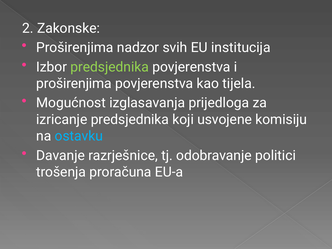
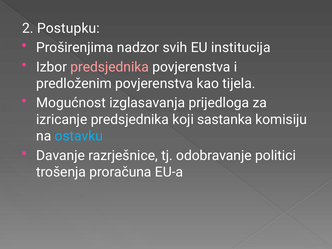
Zakonske: Zakonske -> Postupku (68, 28)
predsjednika colour: light green -> pink (110, 67)
proširenjima: proširenjima -> predloženim (74, 84)
usvojene: usvojene -> sastanka (225, 120)
